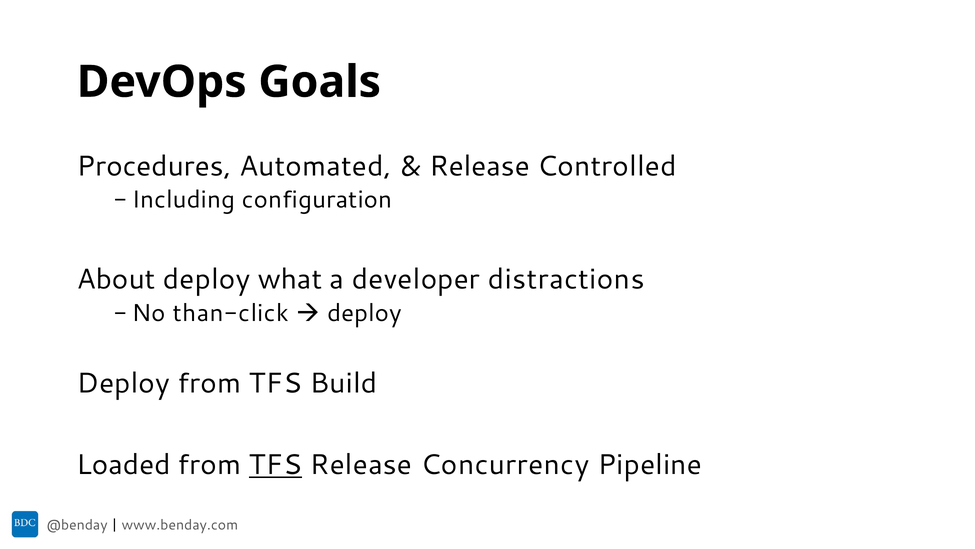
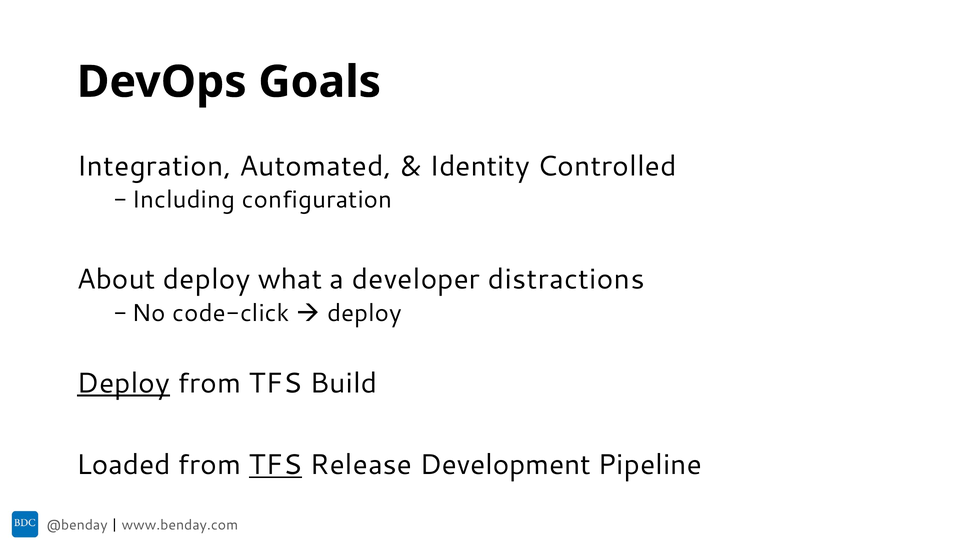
Procedures: Procedures -> Integration (154, 166)
Release: Release -> Identity (479, 166)
than-click: than-click -> code-click (231, 313)
Deploy underline: none -> present (123, 383)
Concurrency: Concurrency -> Development (505, 465)
